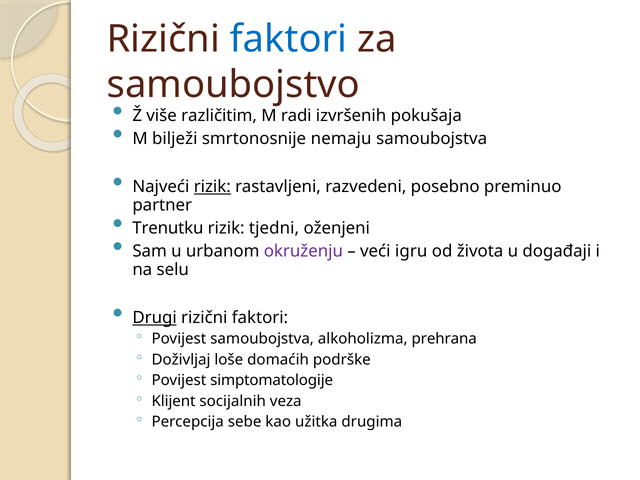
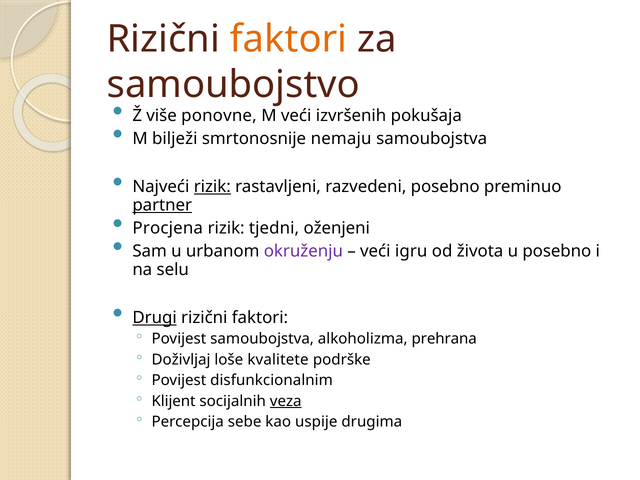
faktori colour: blue -> orange (289, 39)
različitim: različitim -> ponovne (219, 116)
M radi: radi -> veći (296, 116)
partner underline: none -> present (162, 205)
Trenutku: Trenutku -> Procjena (168, 228)
u događaji: događaji -> posebno (557, 251)
domaćih: domaćih -> kvalitete (278, 360)
simptomatologije: simptomatologije -> disfunkcionalnim (272, 380)
veza underline: none -> present (286, 401)
užitka: užitka -> uspije (316, 422)
